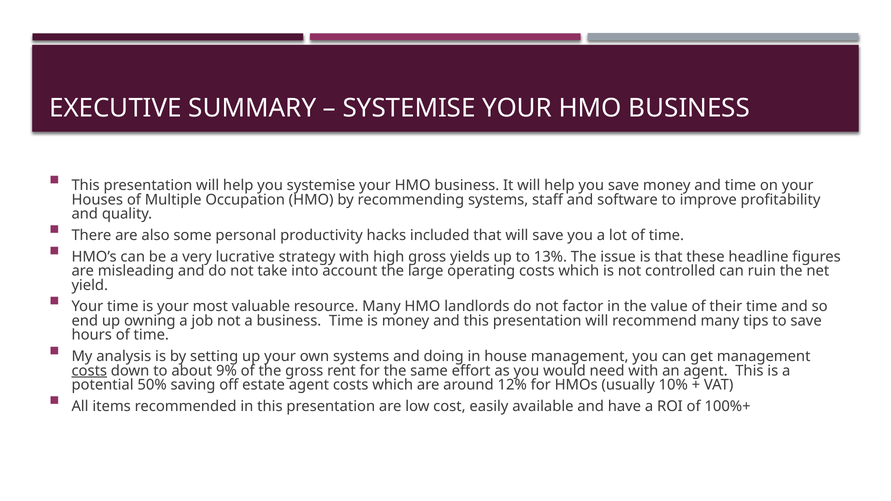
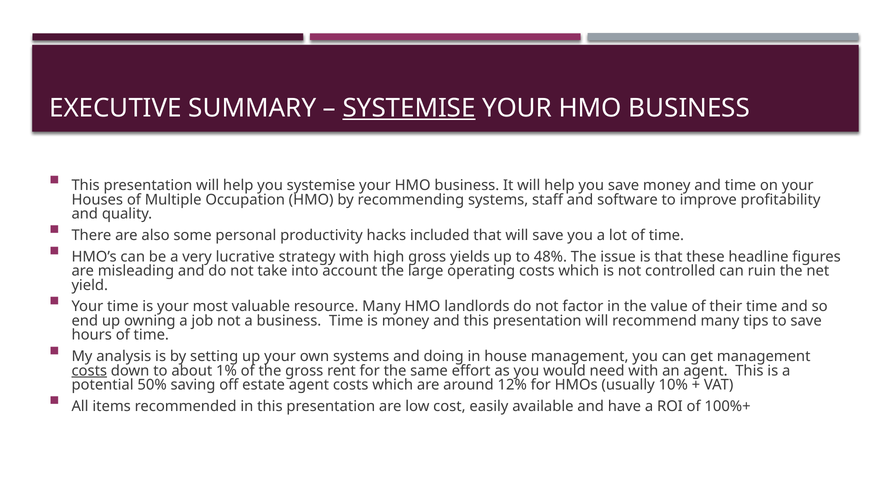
SYSTEMISE underline: none -> present (409, 108)
13%: 13% -> 48% (550, 257)
9%: 9% -> 1% (226, 371)
